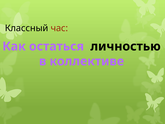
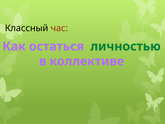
личностью colour: black -> green (126, 46)
